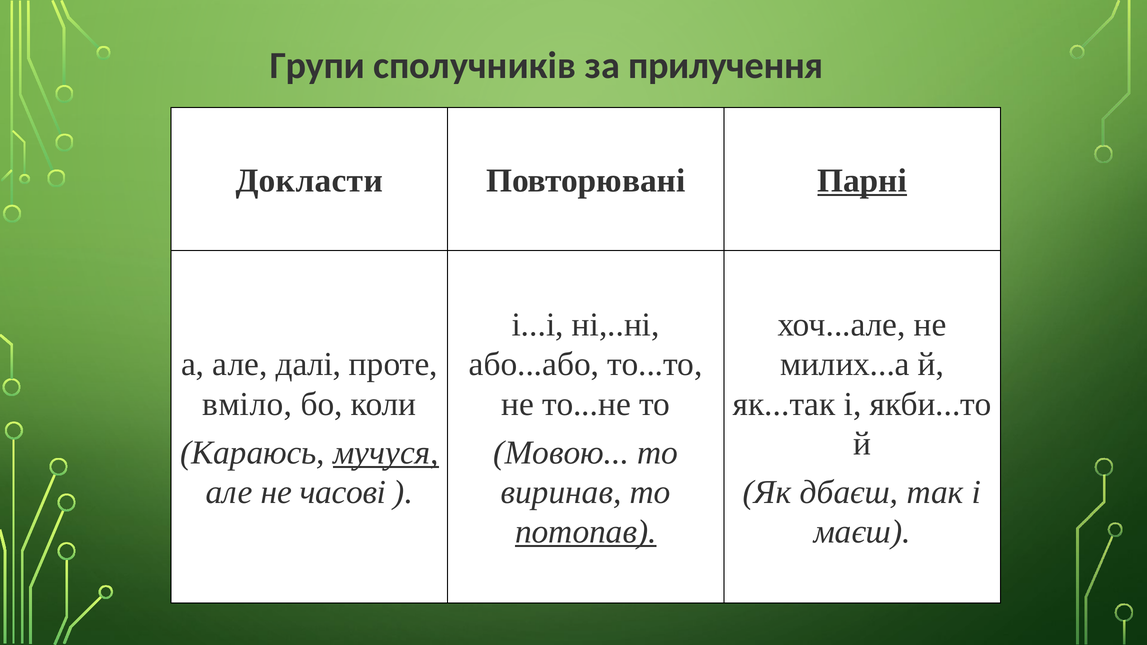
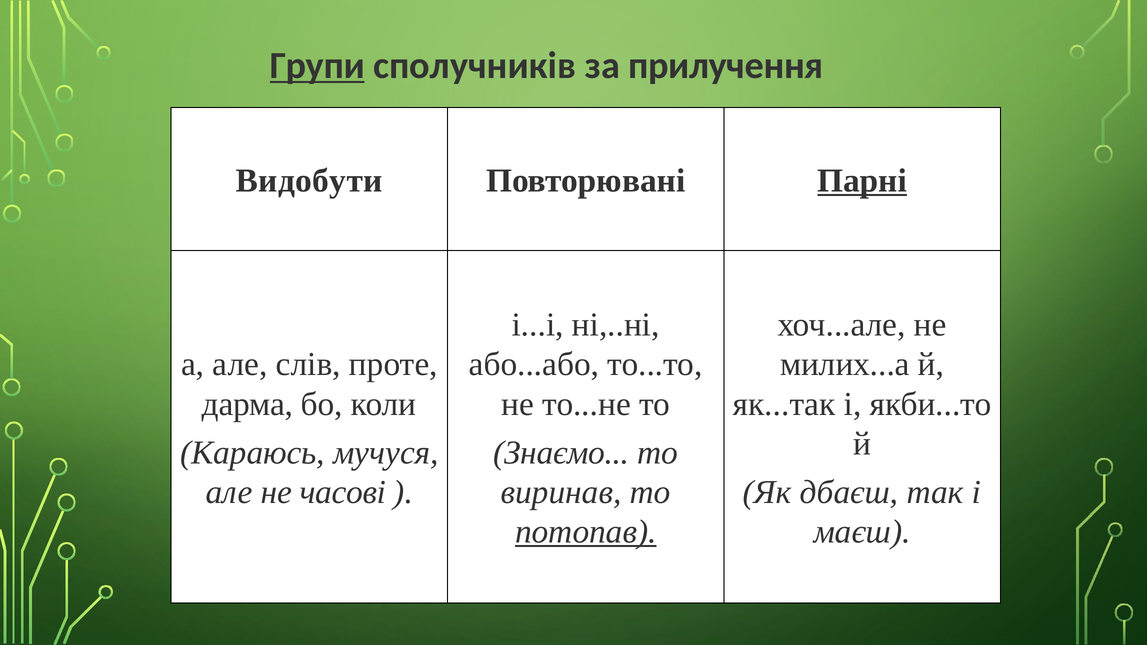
Групи underline: none -> present (317, 66)
Докласти: Докласти -> Видобути (309, 181)
далі: далі -> слів (308, 365)
вміло: вміло -> дарма (248, 404)
мучуся underline: present -> none (386, 453)
Мовою: Мовою -> Знаємо (561, 453)
